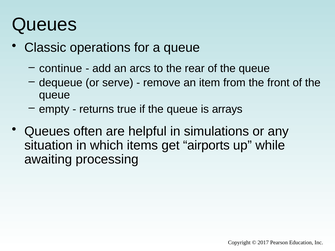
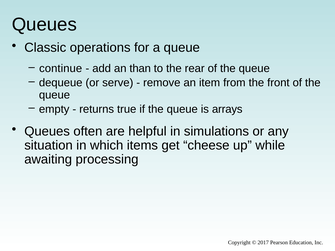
arcs: arcs -> than (140, 69)
airports: airports -> cheese (206, 145)
